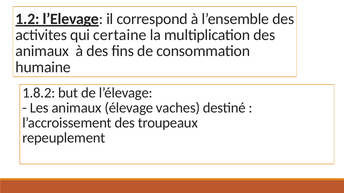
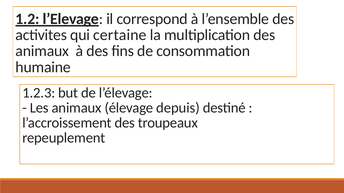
1.8.2: 1.8.2 -> 1.2.3 (39, 93)
vaches: vaches -> depuis (178, 108)
